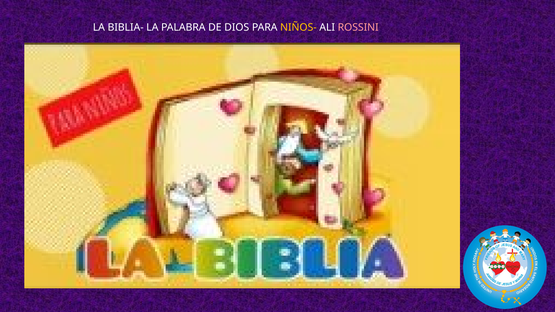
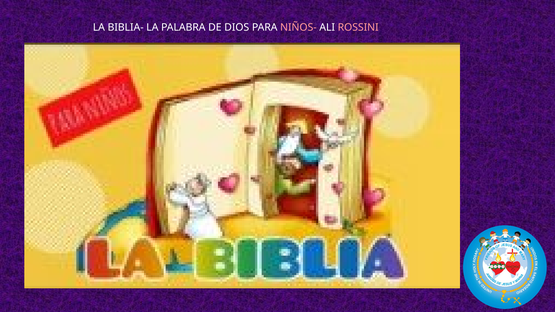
NIÑOS- colour: yellow -> pink (298, 27)
